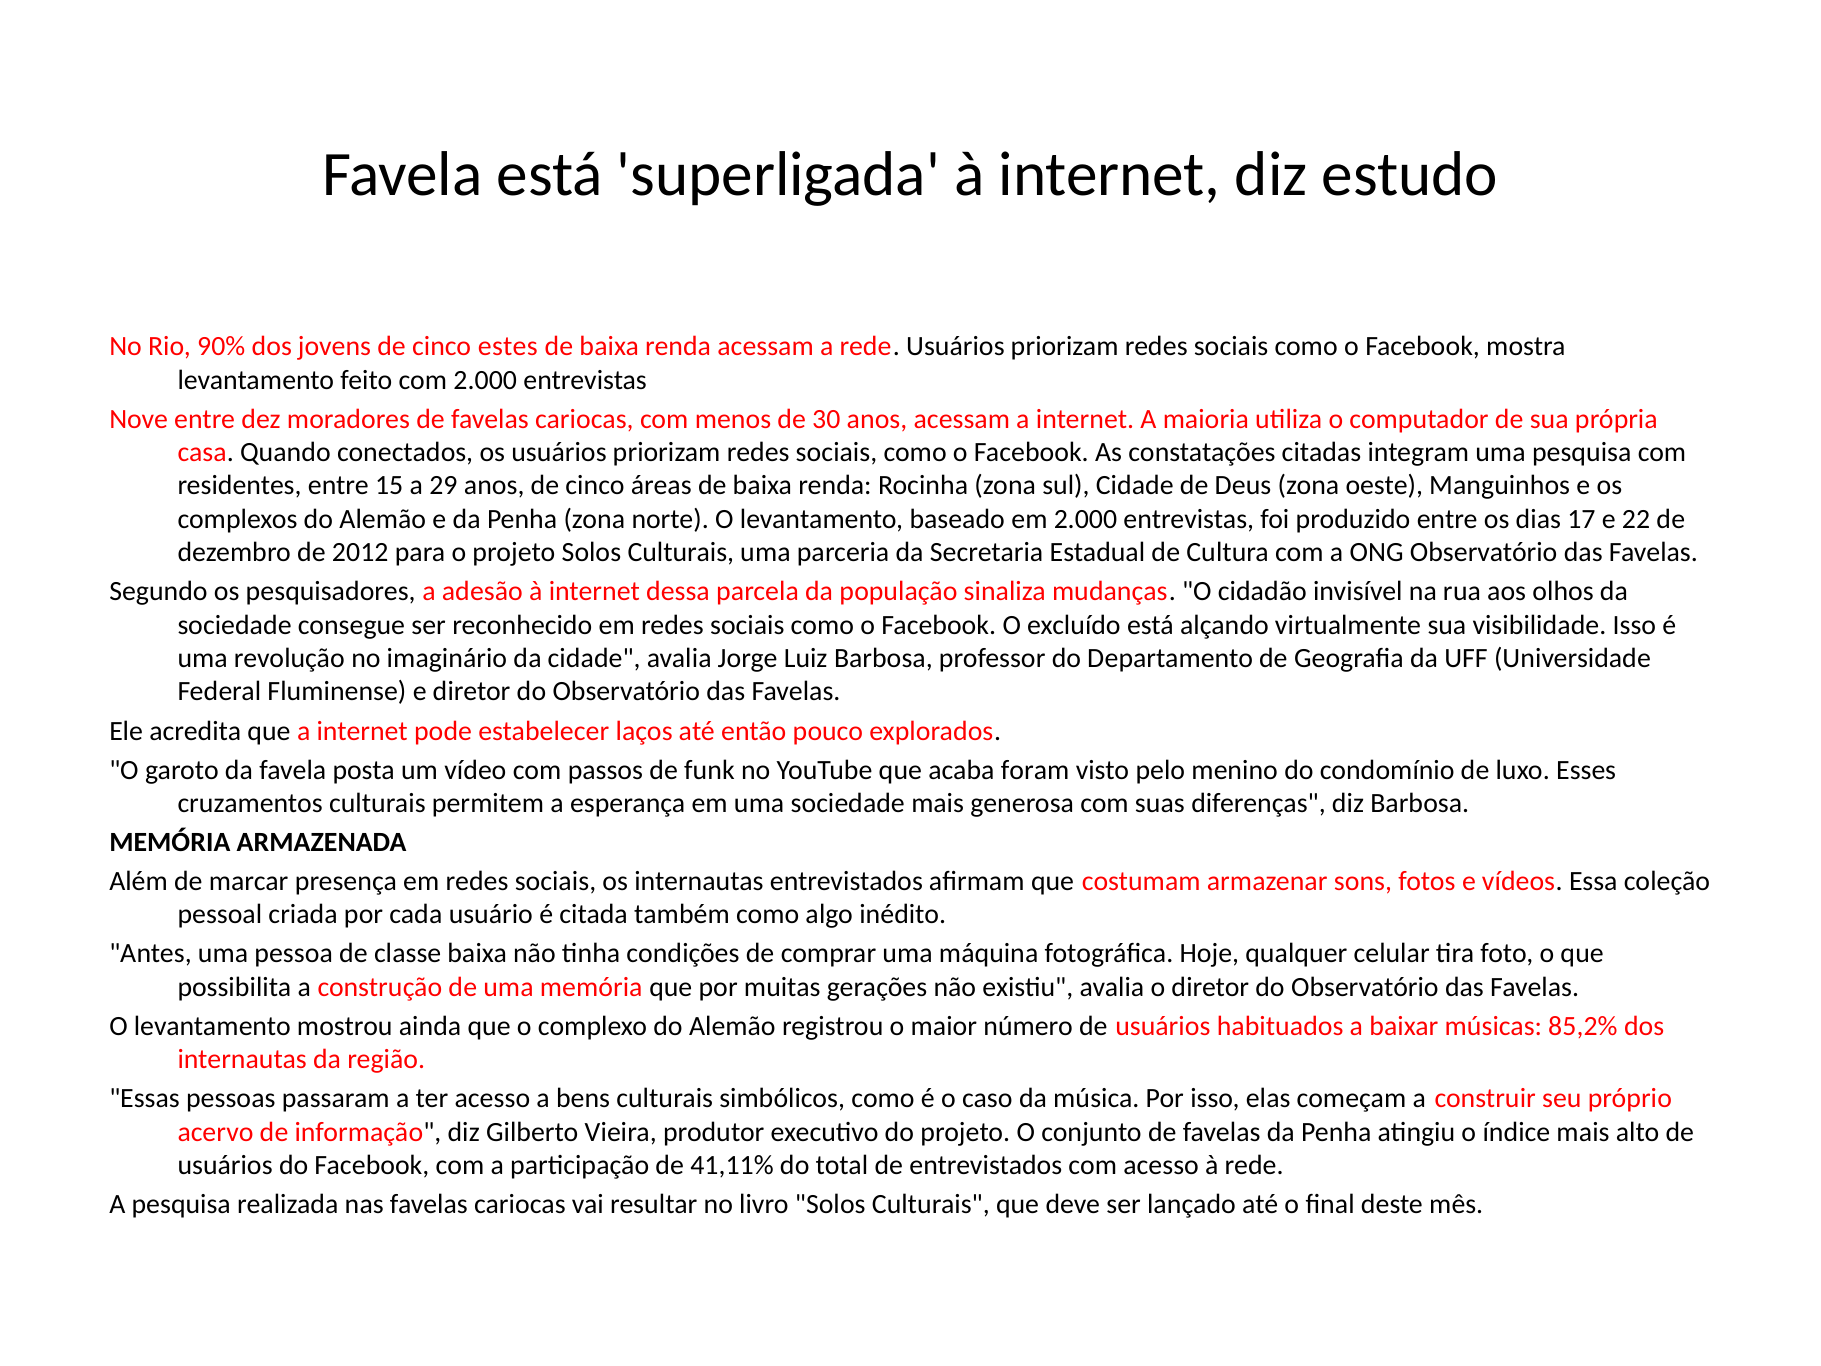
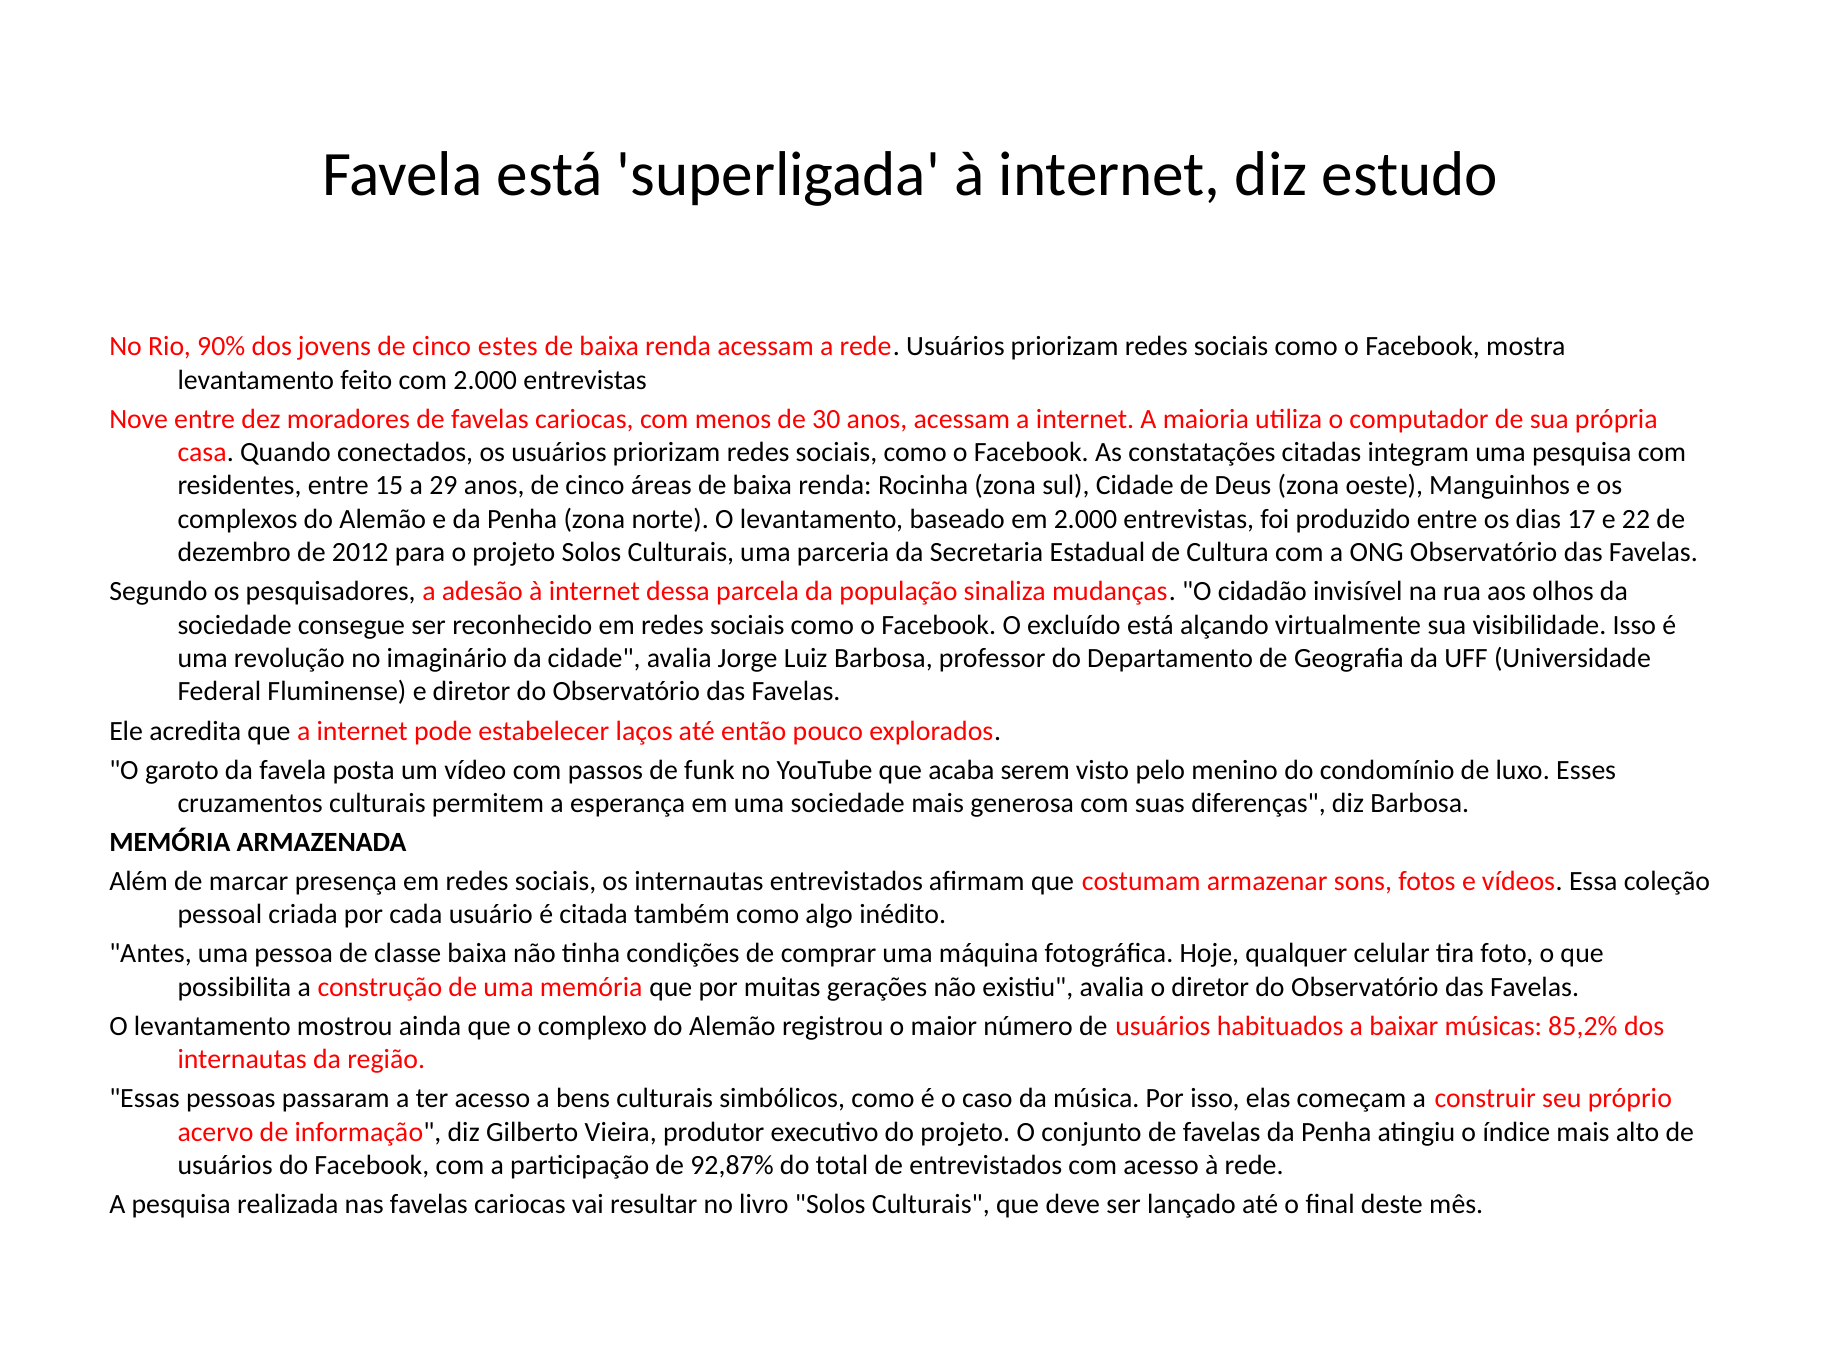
foram: foram -> serem (1035, 770)
41,11%: 41,11% -> 92,87% (732, 1165)
